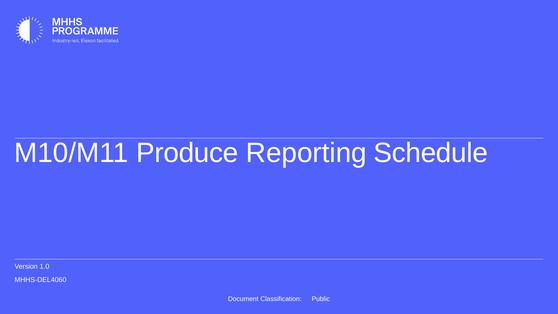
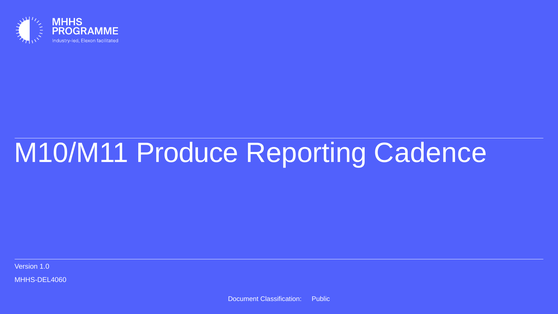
Schedule: Schedule -> Cadence (430, 153)
